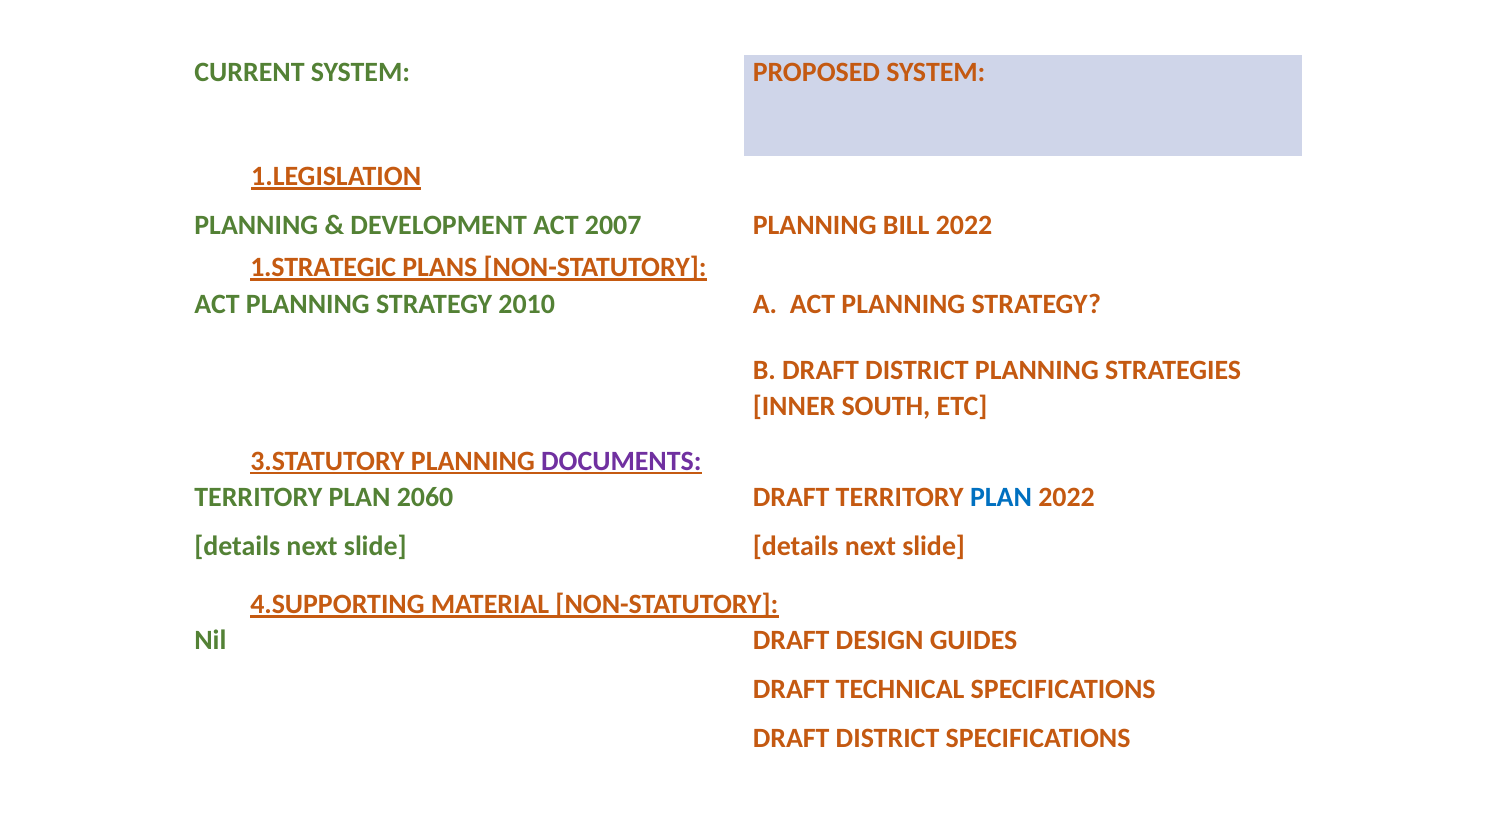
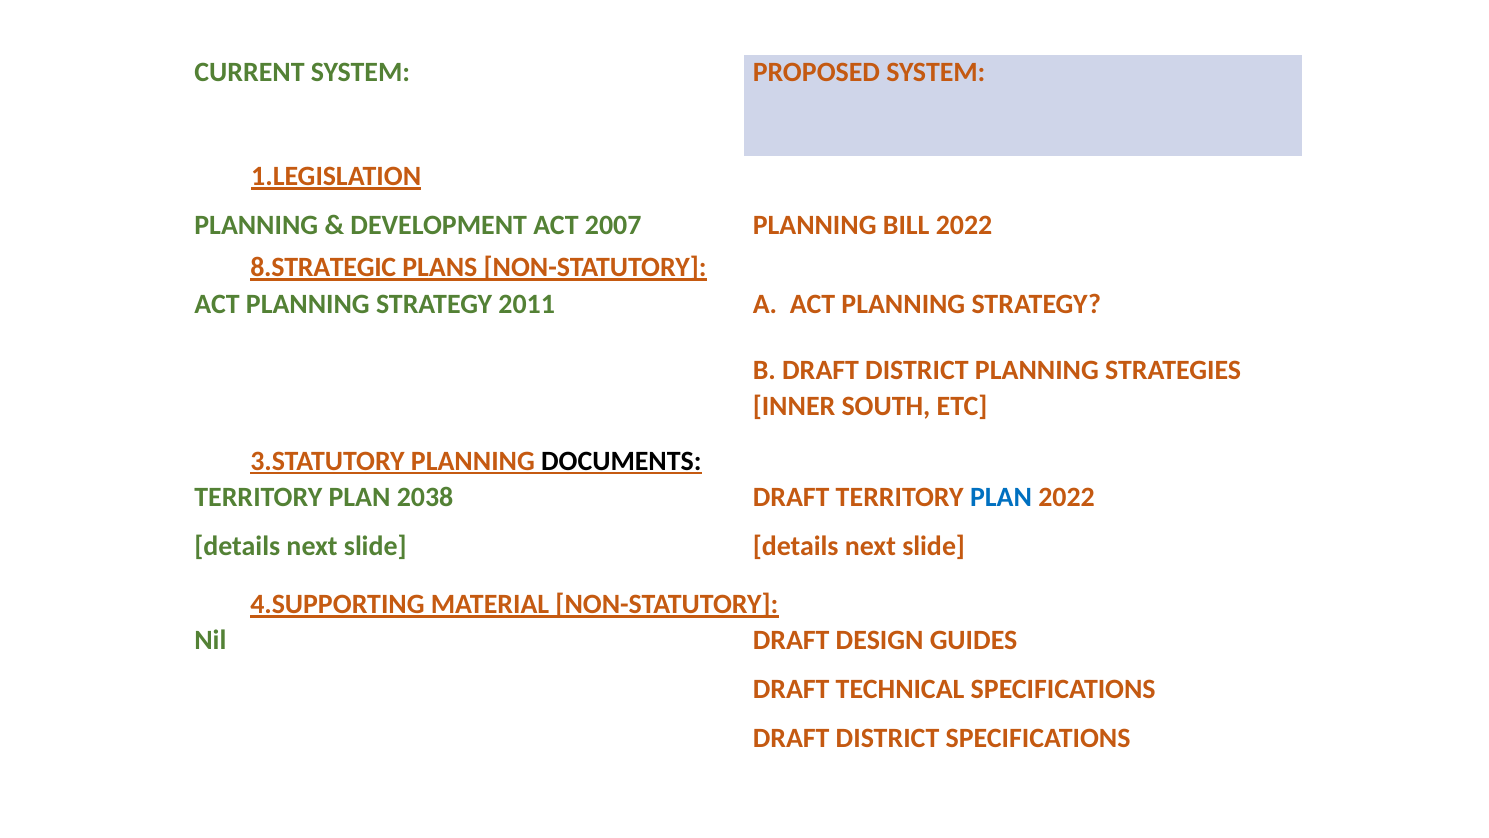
1.STRATEGIC: 1.STRATEGIC -> 8.STRATEGIC (323, 268)
2010: 2010 -> 2011 (527, 304)
DOCUMENTS colour: purple -> black (621, 461)
2060: 2060 -> 2038 (425, 497)
